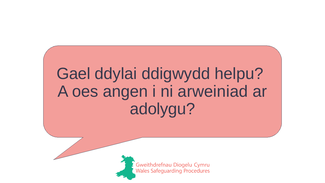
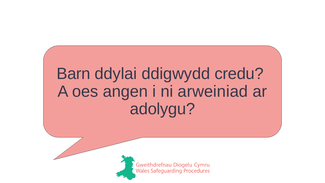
Gael: Gael -> Barn (74, 74)
helpu: helpu -> credu (239, 74)
